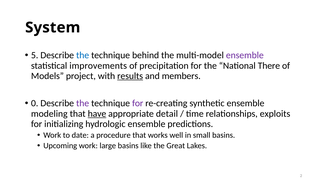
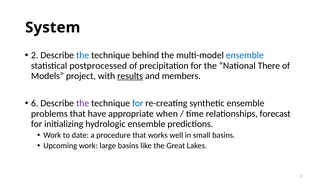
5: 5 -> 2 (35, 55)
ensemble colour: purple -> blue (245, 55)
improvements: improvements -> postprocessed (98, 66)
0: 0 -> 6 (35, 103)
for colour: purple -> blue (138, 103)
modeling: modeling -> problems (49, 114)
have underline: present -> none (97, 114)
detail: detail -> when (167, 114)
exploits: exploits -> forecast (275, 114)
